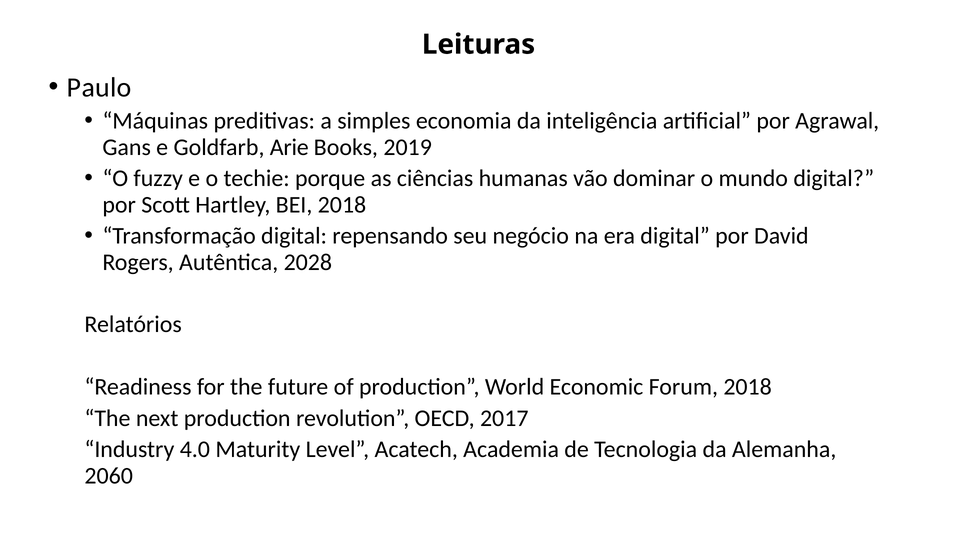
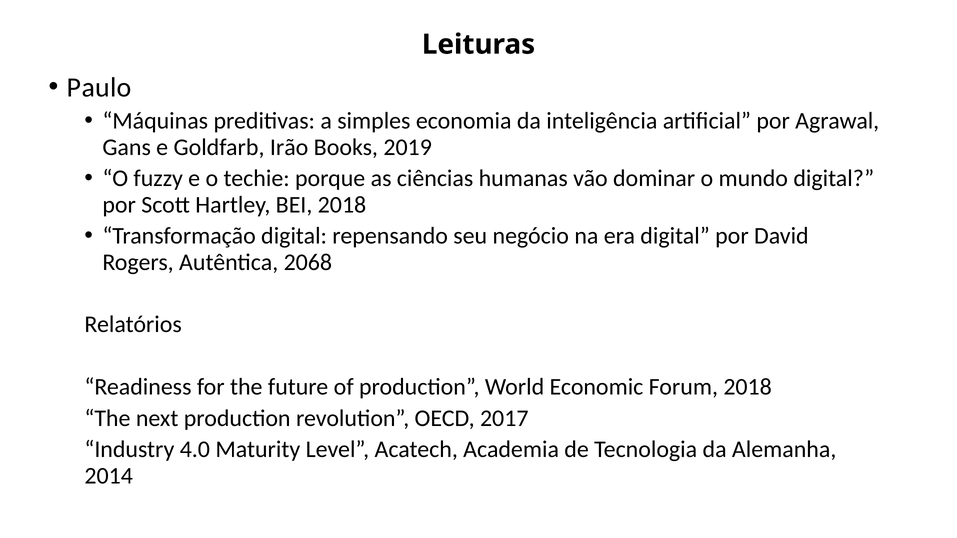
Arie: Arie -> Irão (289, 147)
2028: 2028 -> 2068 (308, 262)
2060: 2060 -> 2014 (109, 476)
